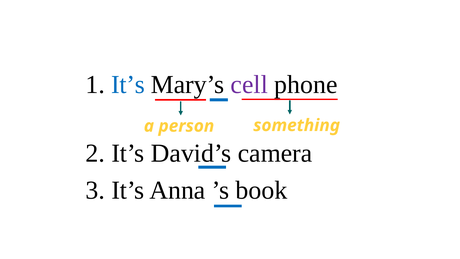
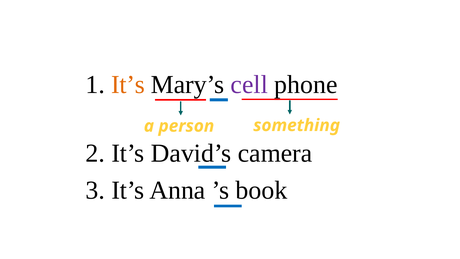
It’s colour: blue -> orange (128, 84)
